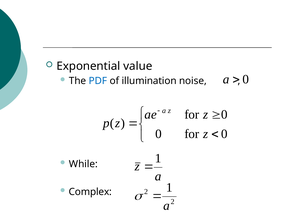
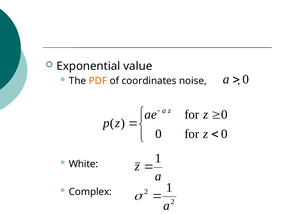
PDF colour: blue -> orange (98, 81)
illumination: illumination -> coordinates (149, 81)
While: While -> White (83, 164)
